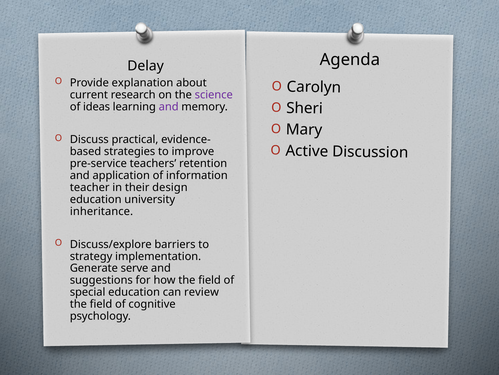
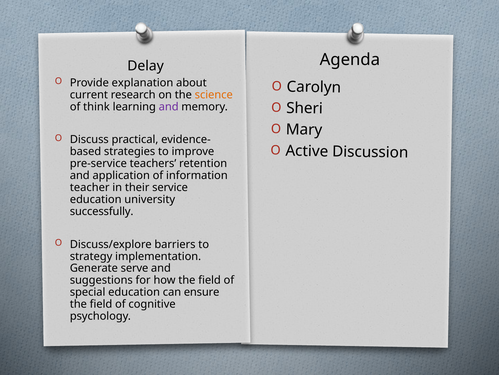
science colour: purple -> orange (214, 95)
ideas: ideas -> think (96, 107)
design: design -> service (170, 187)
inheritance: inheritance -> successfully (102, 211)
review: review -> ensure (202, 292)
